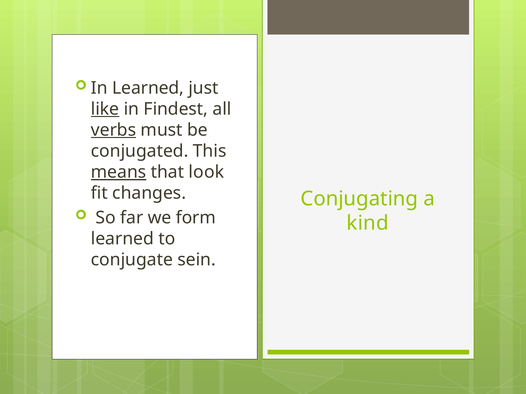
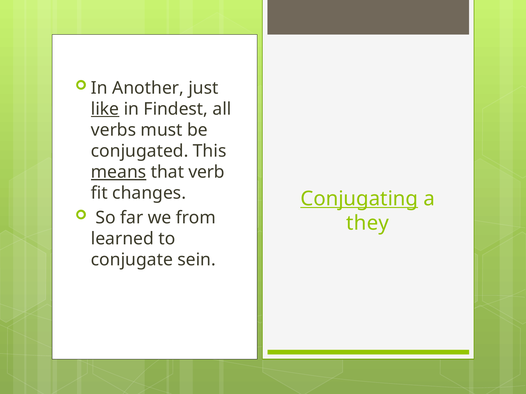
In Learned: Learned -> Another (148, 88)
verbs underline: present -> none (114, 130)
look: look -> verb (207, 172)
Conjugating underline: none -> present (359, 199)
form: form -> from (196, 218)
kind: kind -> they (368, 224)
